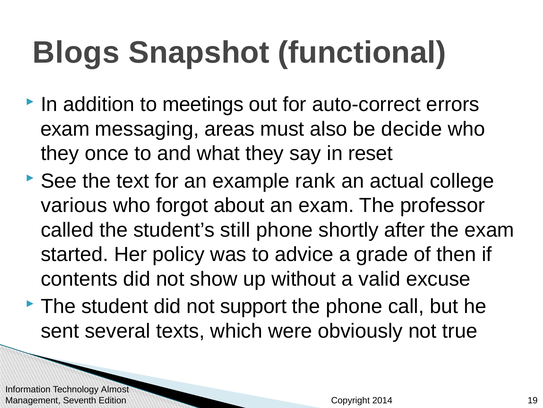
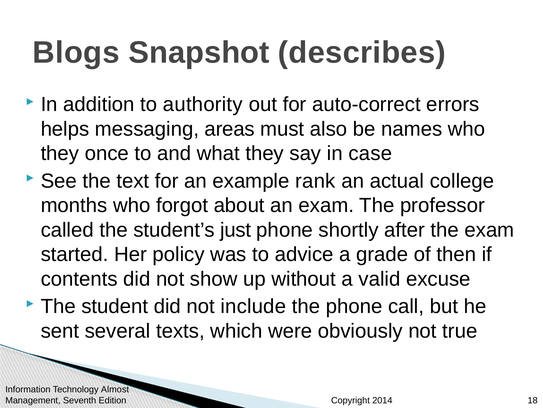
functional: functional -> describes (362, 52)
meetings: meetings -> authority (203, 104)
exam: exam -> helps (65, 129)
decide: decide -> names (412, 129)
reset: reset -> case (370, 153)
various: various -> months (74, 205)
still: still -> just (236, 230)
support: support -> include (253, 306)
19: 19 -> 18 (533, 400)
